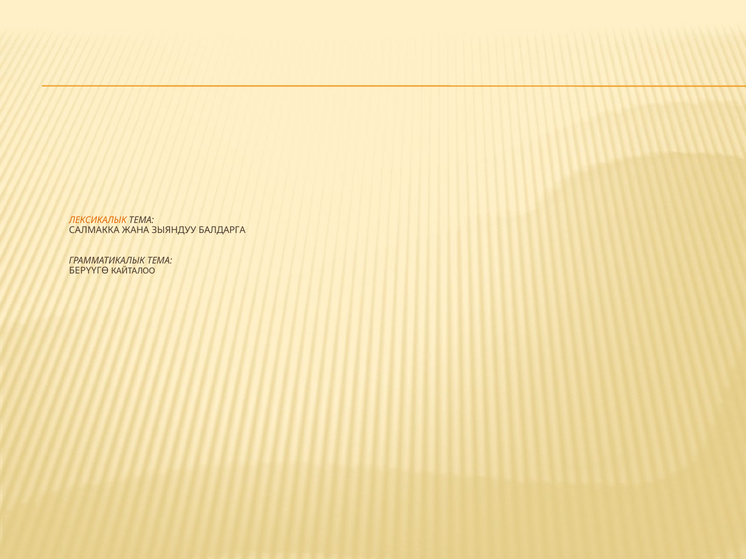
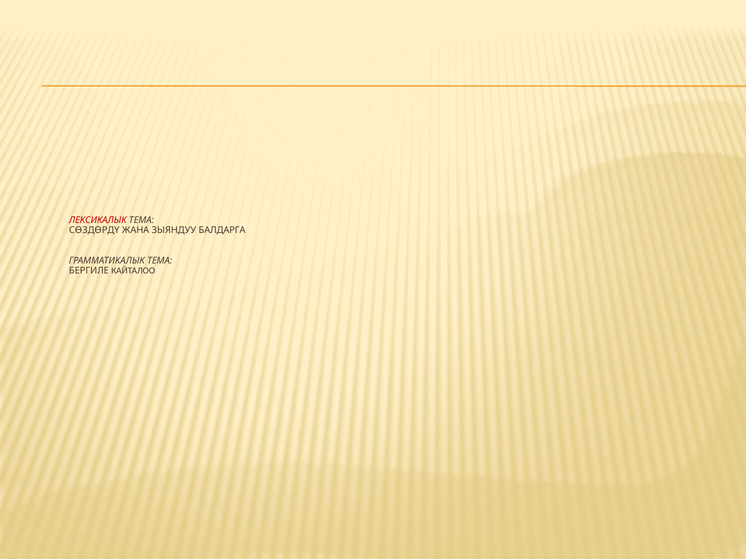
ЛЕКСИКАЛЫК colour: orange -> red (98, 220)
САЛМАККА: САЛМАККА -> СӨЗДӨРДҮ (94, 231)
БЕРҮҮГӨ: БЕРҮҮГӨ -> БЕРГИЛЕ (89, 271)
